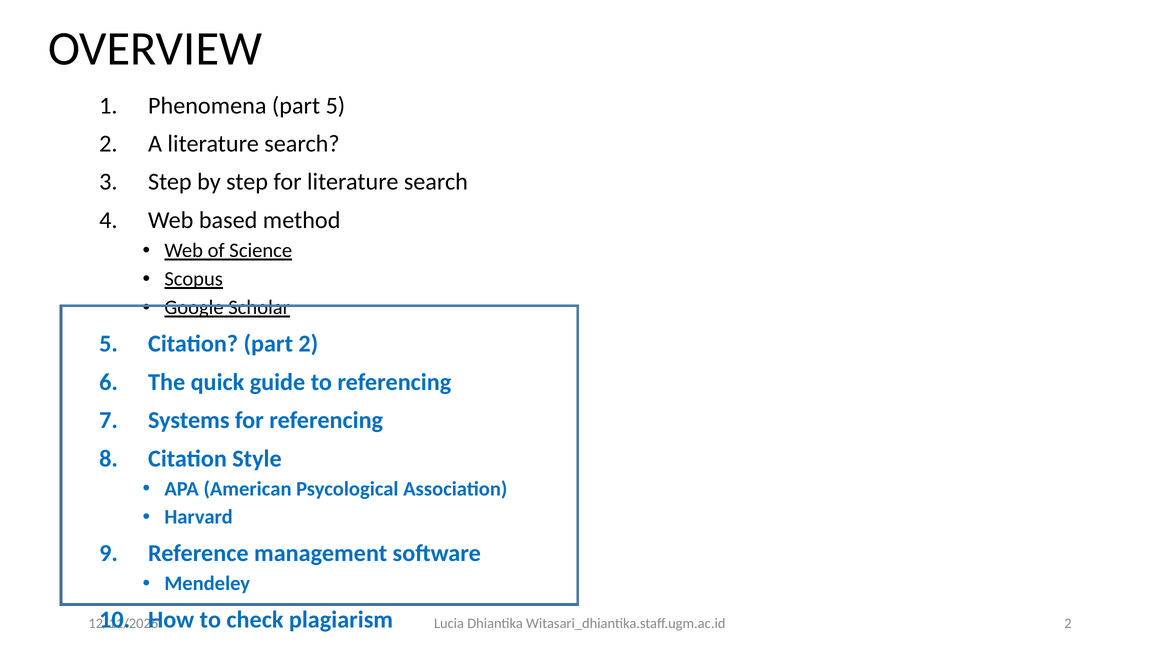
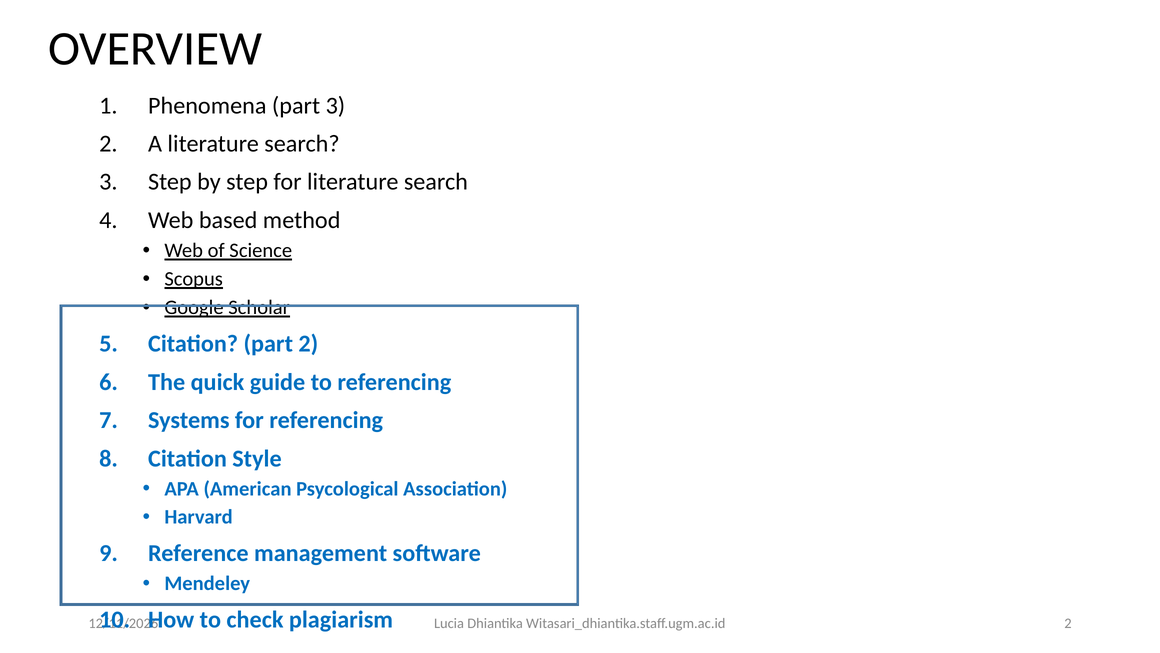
part 5: 5 -> 3 (335, 105)
